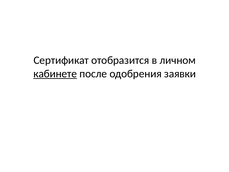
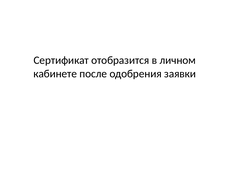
кабинете underline: present -> none (55, 74)
